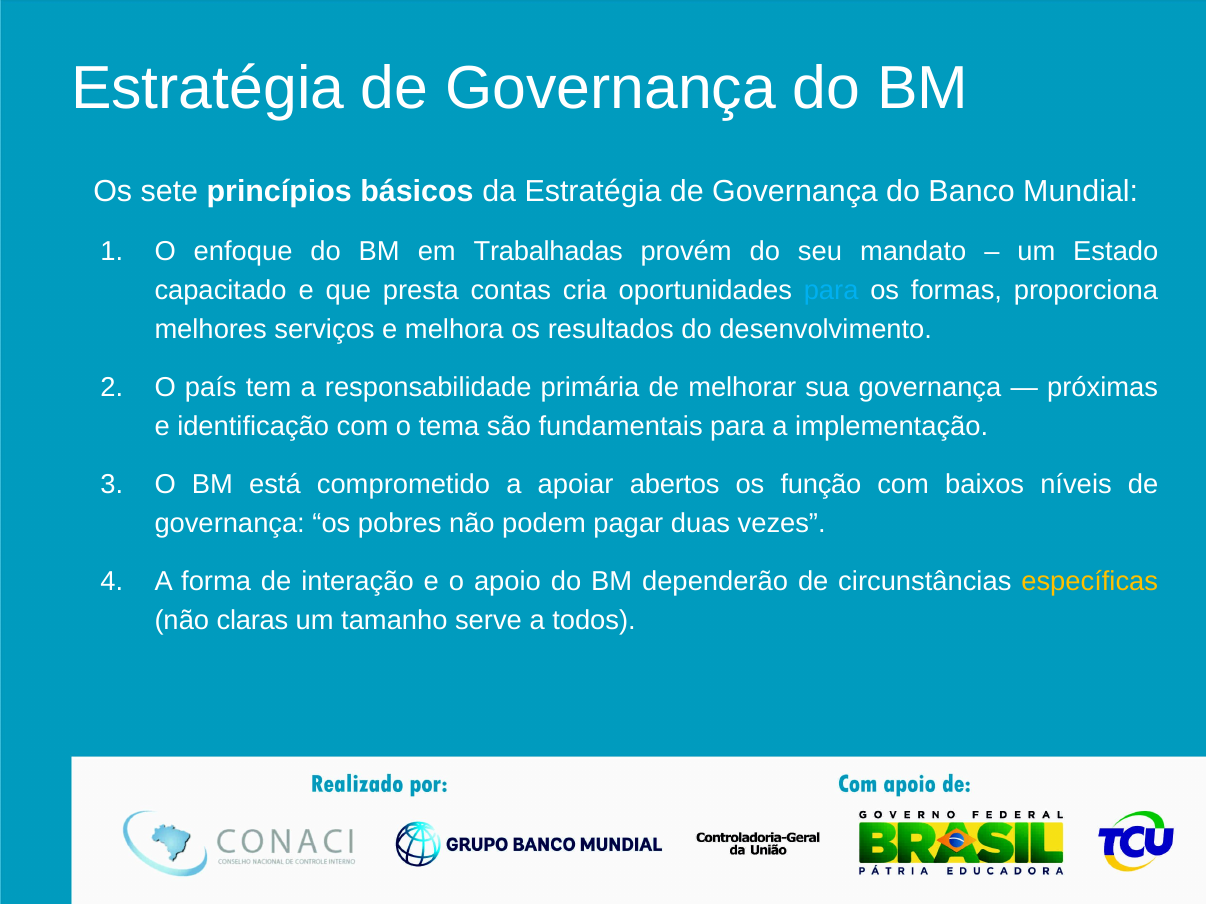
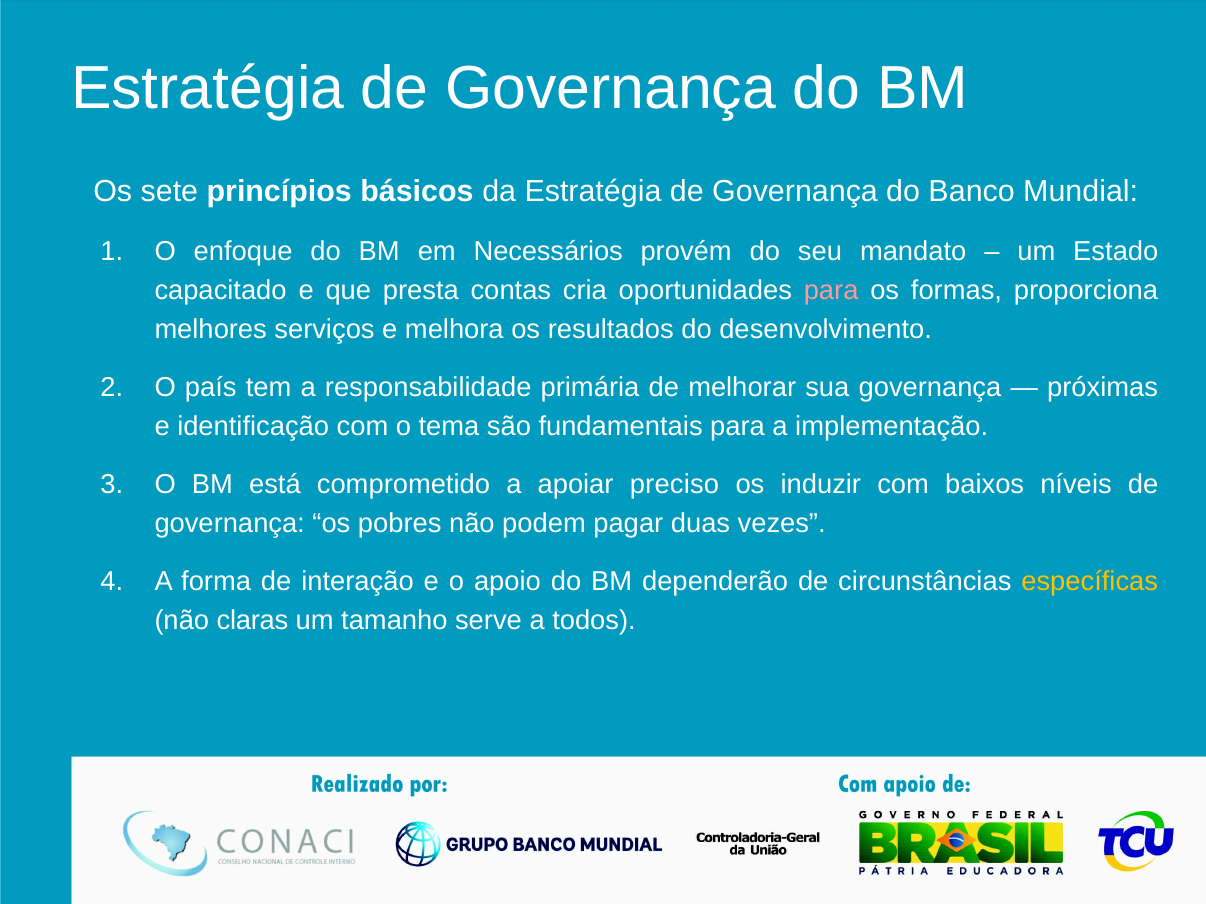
Trabalhadas: Trabalhadas -> Necessários (548, 251)
para colour: light blue -> pink (831, 291)
abertos: abertos -> preciso (675, 484)
função: função -> induzir (821, 484)
